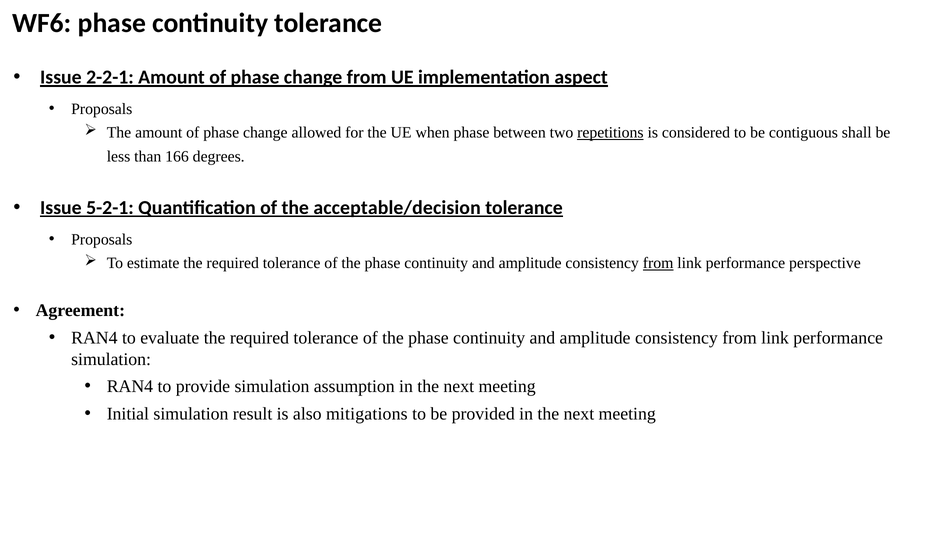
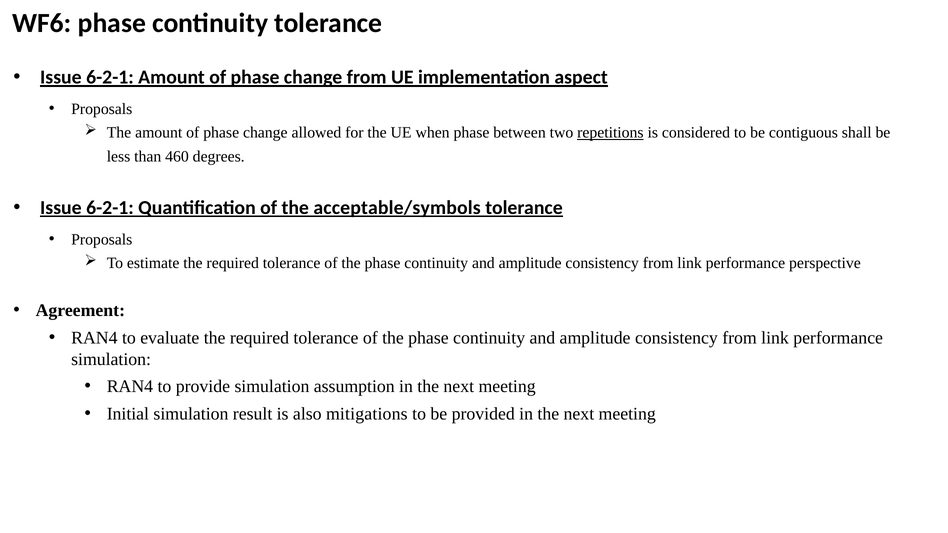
2-2-1: 2-2-1 -> 6-2-1 (110, 77)
166: 166 -> 460 (177, 157)
5-2-1: 5-2-1 -> 6-2-1 (110, 208)
acceptable/decision: acceptable/decision -> acceptable/symbols (397, 208)
from underline: present -> none (658, 263)
